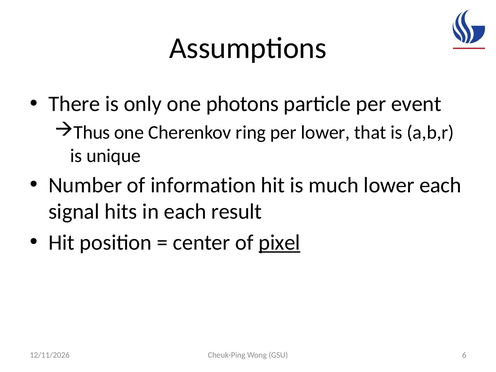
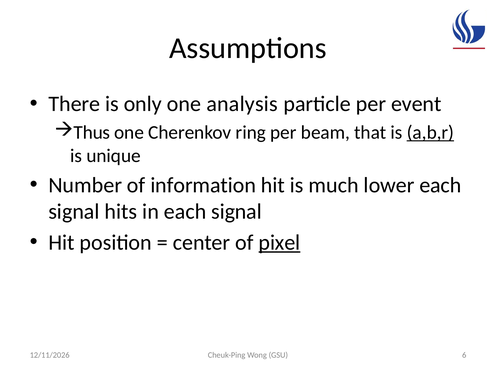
photons: photons -> analysis (242, 104)
per lower: lower -> beam (325, 133)
a,b,r underline: none -> present (430, 133)
in each result: result -> signal (237, 212)
